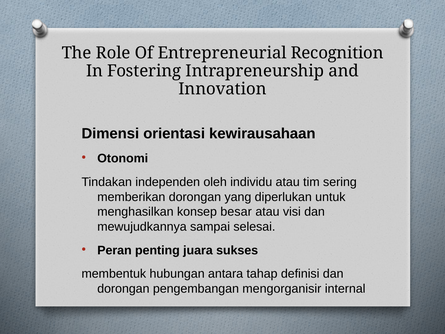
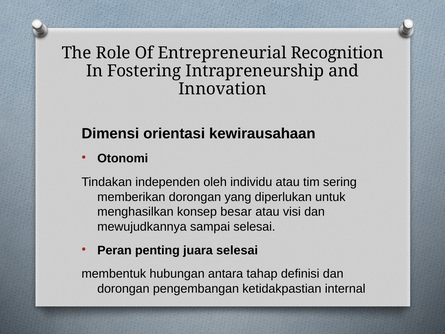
juara sukses: sukses -> selesai (237, 250)
mengorganisir: mengorganisir -> ketidakpastian (282, 289)
